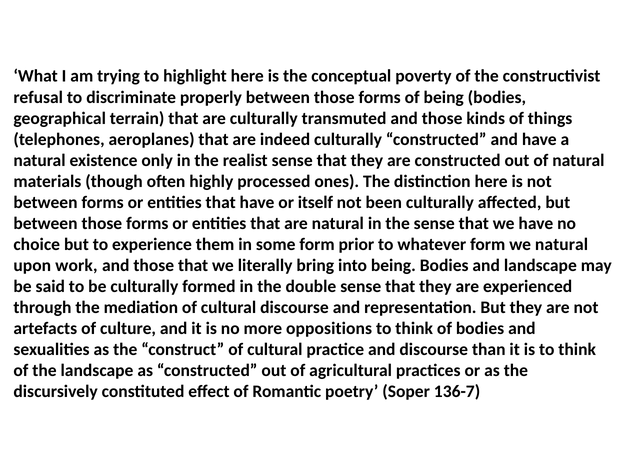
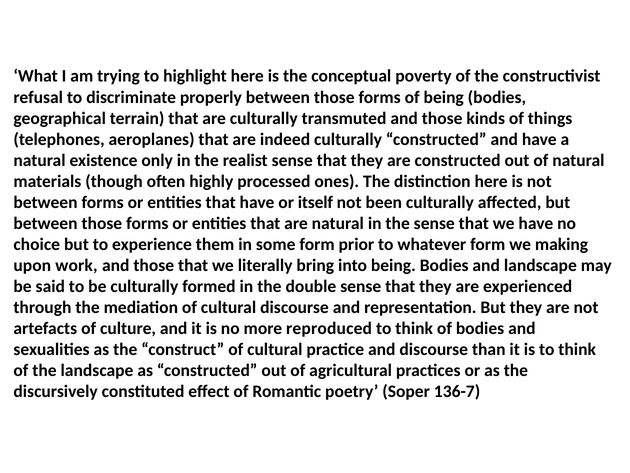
we natural: natural -> making (562, 244)
oppositions: oppositions -> reproduced (329, 328)
